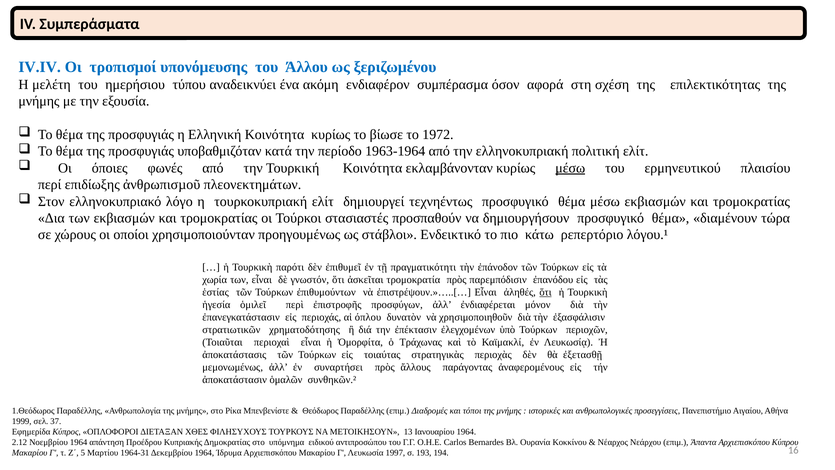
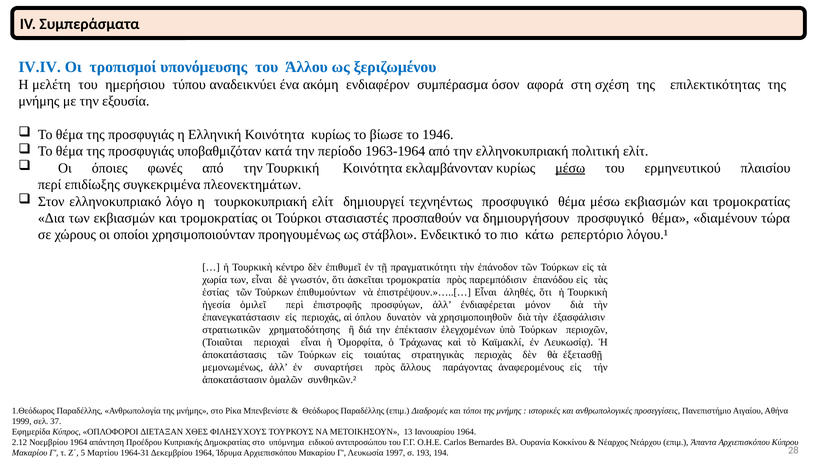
1972: 1972 -> 1946 (438, 135)
ἀνθρωπισµοῦ: ἀνθρωπισµοῦ -> συγκεκριμένα (162, 185)
παρότι: παρότι -> κέντρο (290, 267)
ὅτι underline: present -> none (545, 292)
16: 16 -> 28 (793, 450)
